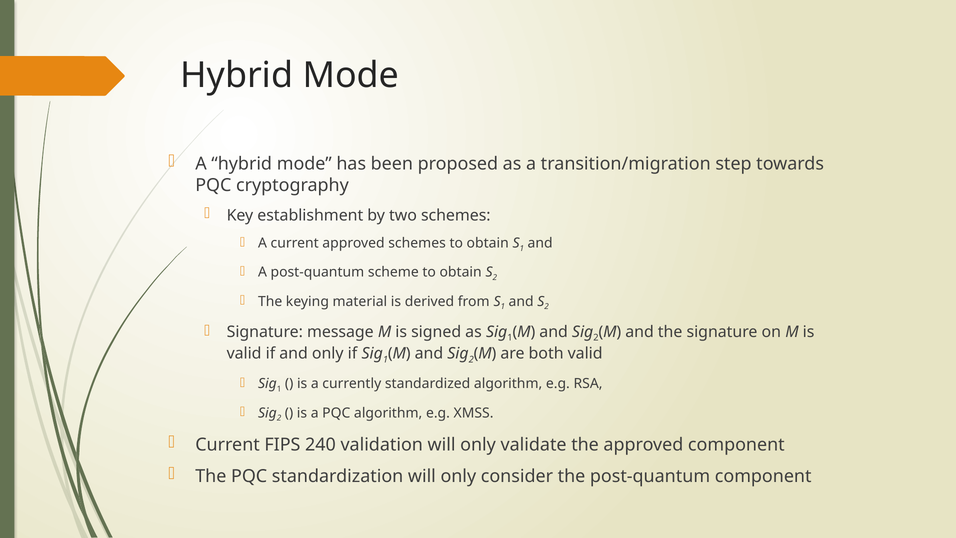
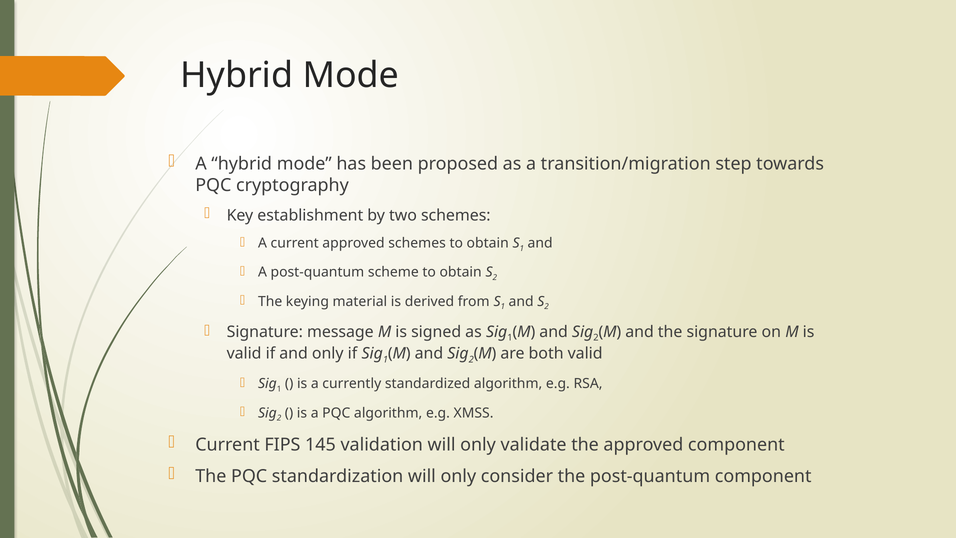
240: 240 -> 145 (320, 445)
